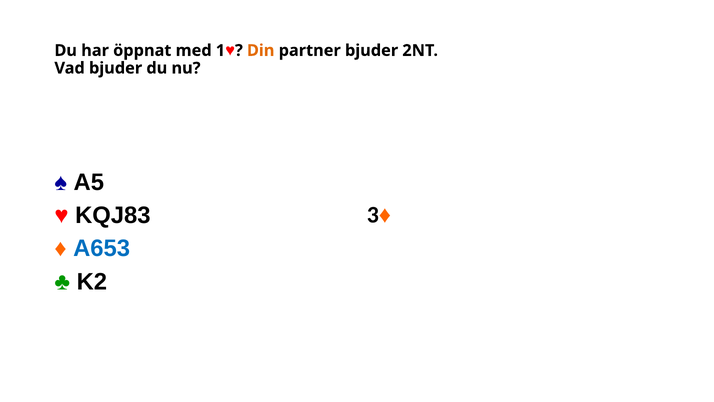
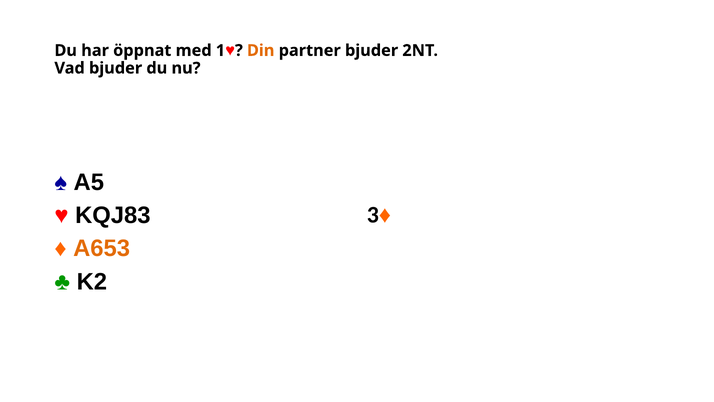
A653 colour: blue -> orange (102, 248)
